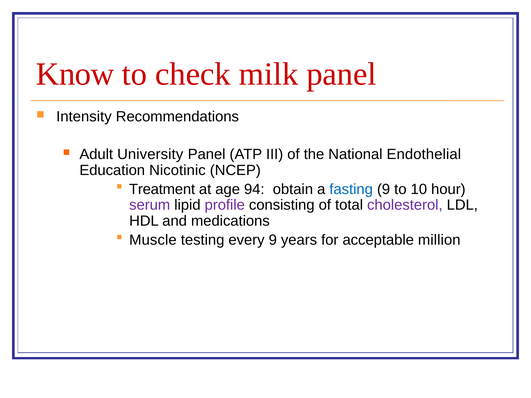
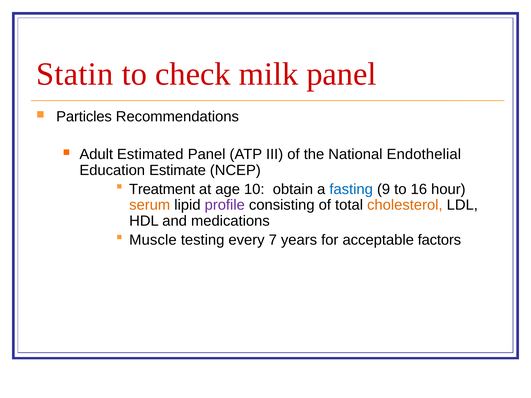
Know: Know -> Statin (75, 74)
Intensity: Intensity -> Particles (84, 117)
University: University -> Estimated (150, 154)
Nicotinic: Nicotinic -> Estimate (178, 170)
94: 94 -> 10 (254, 189)
10: 10 -> 16 (419, 189)
serum colour: purple -> orange (150, 205)
cholesterol colour: purple -> orange (405, 205)
every 9: 9 -> 7 (273, 240)
million: million -> factors (439, 240)
